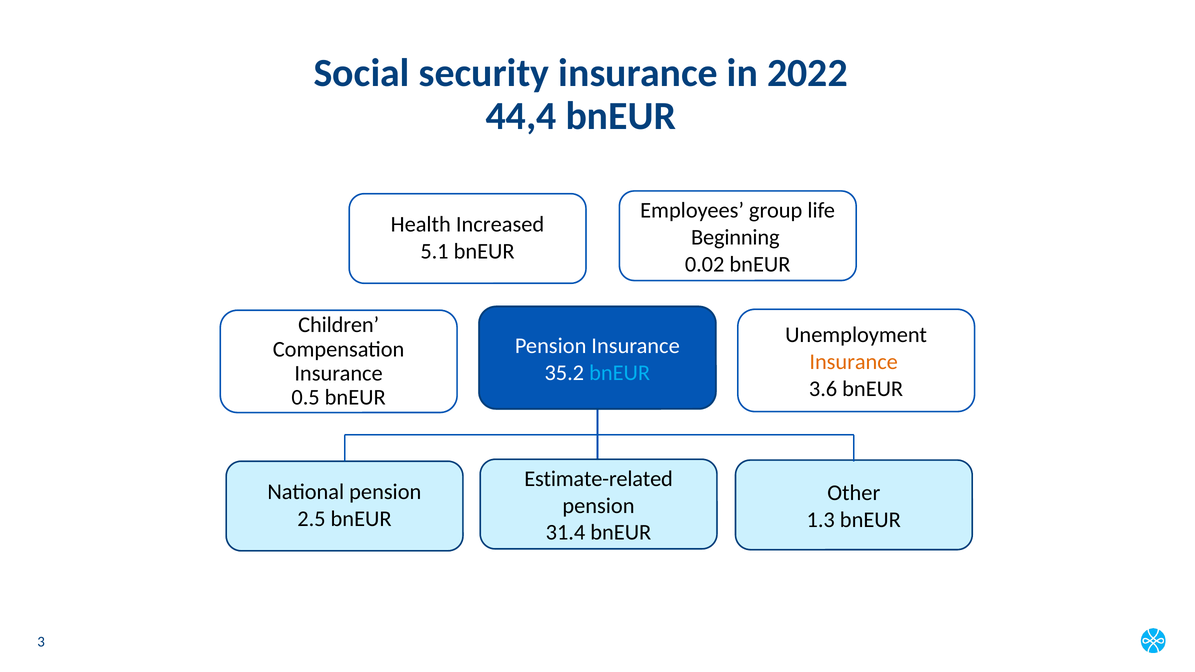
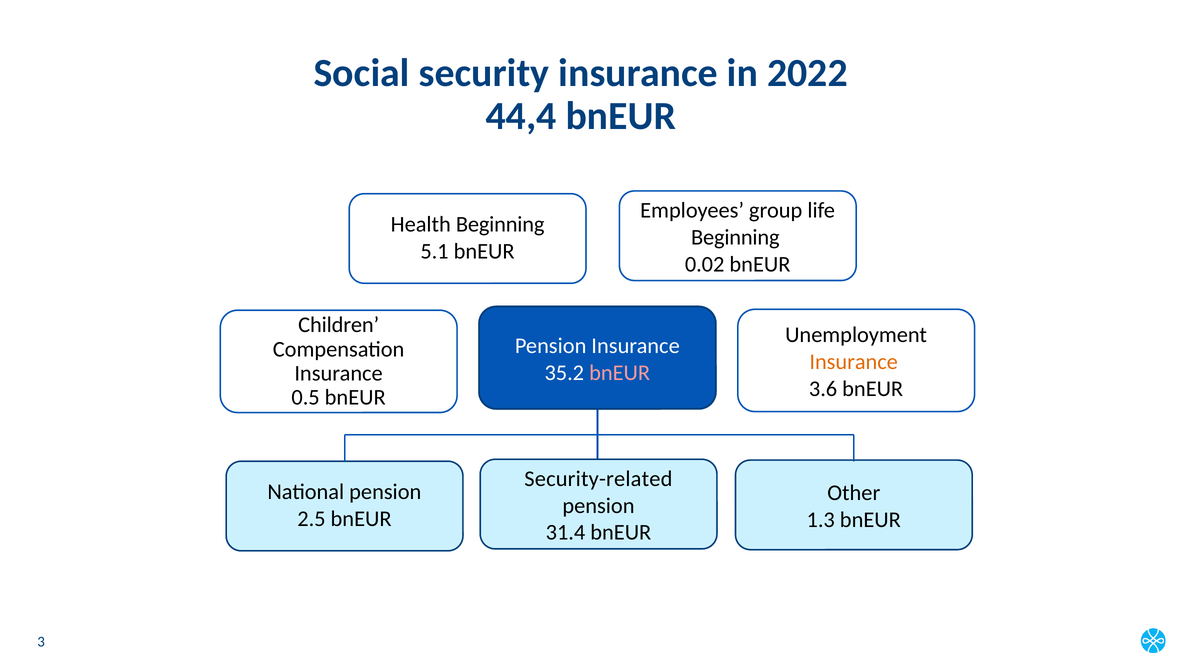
Health Increased: Increased -> Beginning (500, 225)
bnEUR colour: light blue -> pink (620, 373)
Estimate-related: Estimate-related -> Security-related (598, 479)
